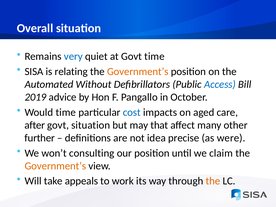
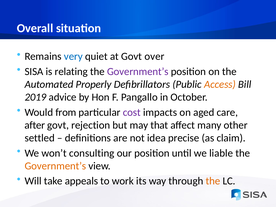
Govt time: time -> over (154, 56)
Government’s colour: orange -> purple (138, 71)
Without: Without -> Properly (94, 84)
Access colour: blue -> orange (220, 84)
Would time: time -> from (66, 112)
cost colour: blue -> purple (132, 112)
govt situation: situation -> rejection (91, 125)
further: further -> settled (40, 138)
were: were -> claim (231, 138)
claim: claim -> liable (221, 153)
